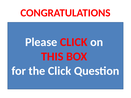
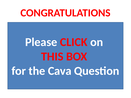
the Click: Click -> Cava (60, 71)
